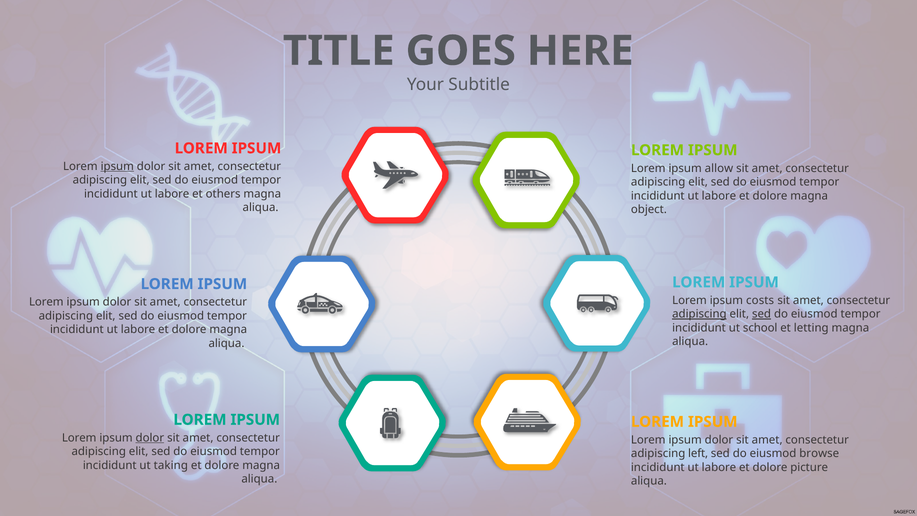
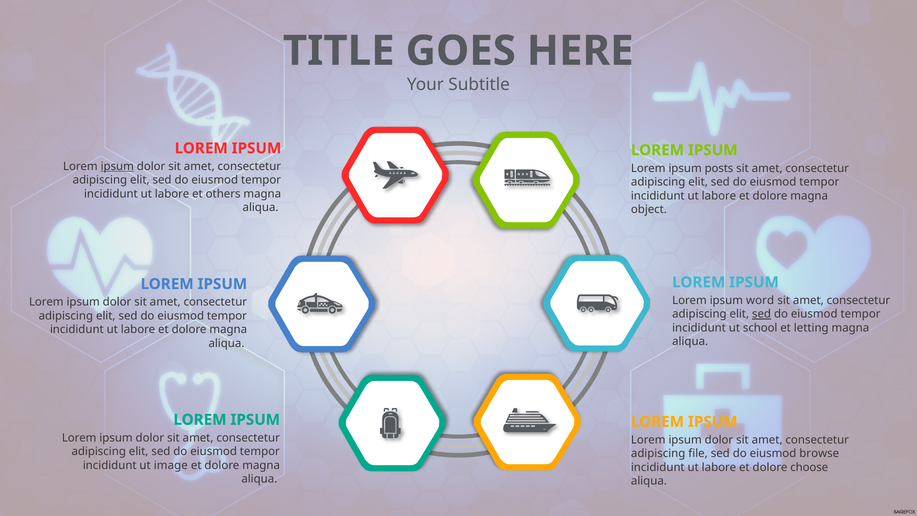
allow: allow -> posts (719, 168)
costs: costs -> word (760, 300)
adipiscing underline: present -> none (699, 314)
dolor underline: present -> none (150, 438)
left: left -> file (698, 453)
taking: taking -> image (171, 465)
picture: picture -> choose (809, 467)
